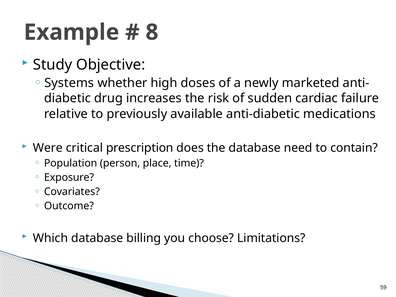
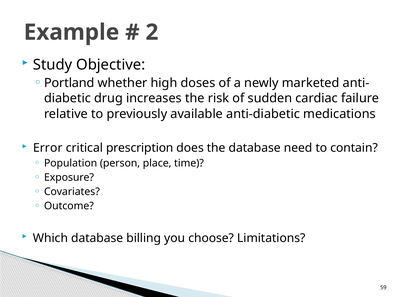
8: 8 -> 2 (152, 32)
Systems: Systems -> Portland (69, 83)
Were: Were -> Error (48, 148)
